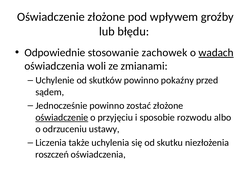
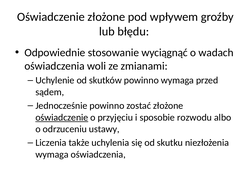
zachowek: zachowek -> wyciągnąć (165, 53)
wadach underline: present -> none (216, 53)
powinno pokaźny: pokaźny -> wymaga (177, 80)
roszczeń: roszczeń -> wymaga (52, 155)
